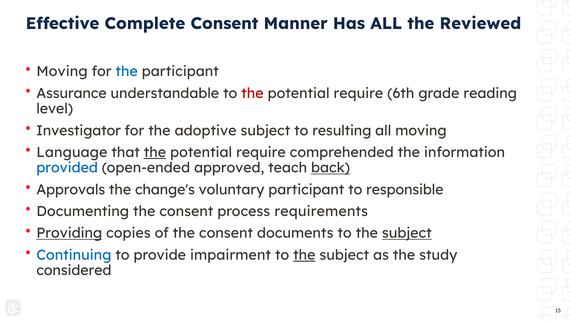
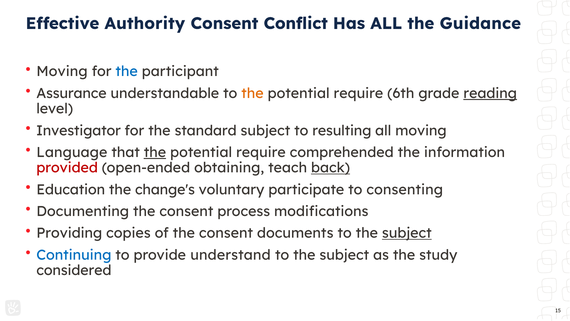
Complete: Complete -> Authority (145, 23)
Manner: Manner -> Conflict (296, 23)
Reviewed: Reviewed -> Guidance (480, 23)
the colour: red -> orange (252, 93)
reading underline: none -> present (490, 93)
adoptive: adoptive -> standard (206, 130)
provided colour: blue -> red (67, 168)
approved: approved -> obtaining (229, 168)
Approvals: Approvals -> Education (71, 189)
voluntary participant: participant -> participate (306, 189)
responsible: responsible -> consenting (405, 189)
requirements: requirements -> modifications (321, 211)
Providing underline: present -> none (69, 233)
impairment: impairment -> understand (230, 255)
the underline: present -> none (304, 255)
